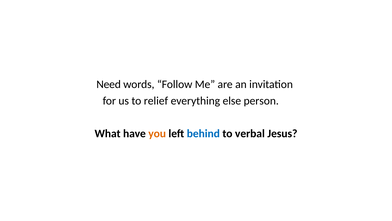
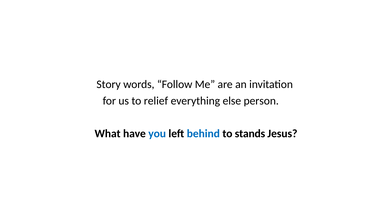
Need: Need -> Story (109, 84)
you colour: orange -> blue (157, 133)
verbal: verbal -> stands (250, 133)
